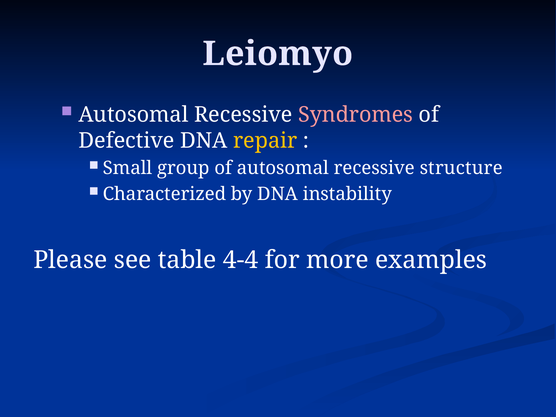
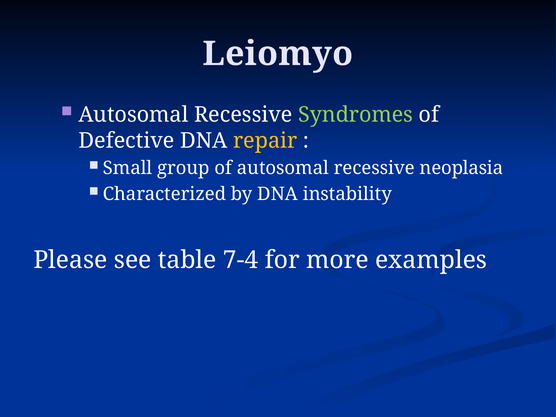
Syndromes colour: pink -> light green (356, 115)
structure: structure -> neoplasia (461, 168)
4-4: 4-4 -> 7-4 (241, 260)
